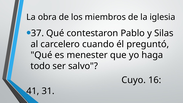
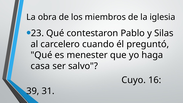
37: 37 -> 23 (37, 33)
todo: todo -> casa (40, 66)
41: 41 -> 39 (33, 91)
